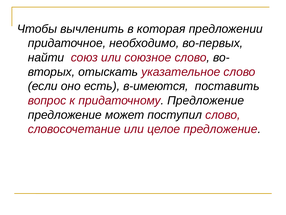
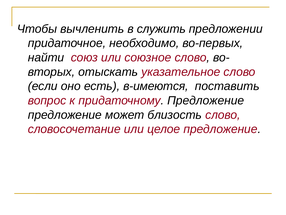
которая: которая -> служить (161, 29)
поступил: поступил -> близость (175, 115)
